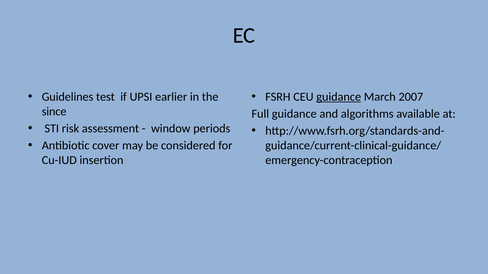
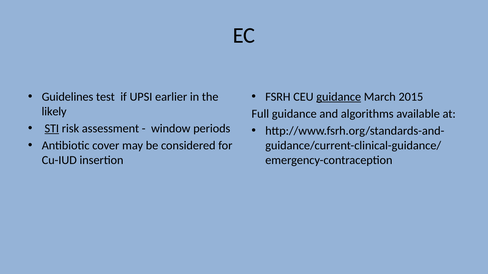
2007: 2007 -> 2015 (411, 97)
since: since -> likely (54, 112)
STI underline: none -> present (52, 129)
